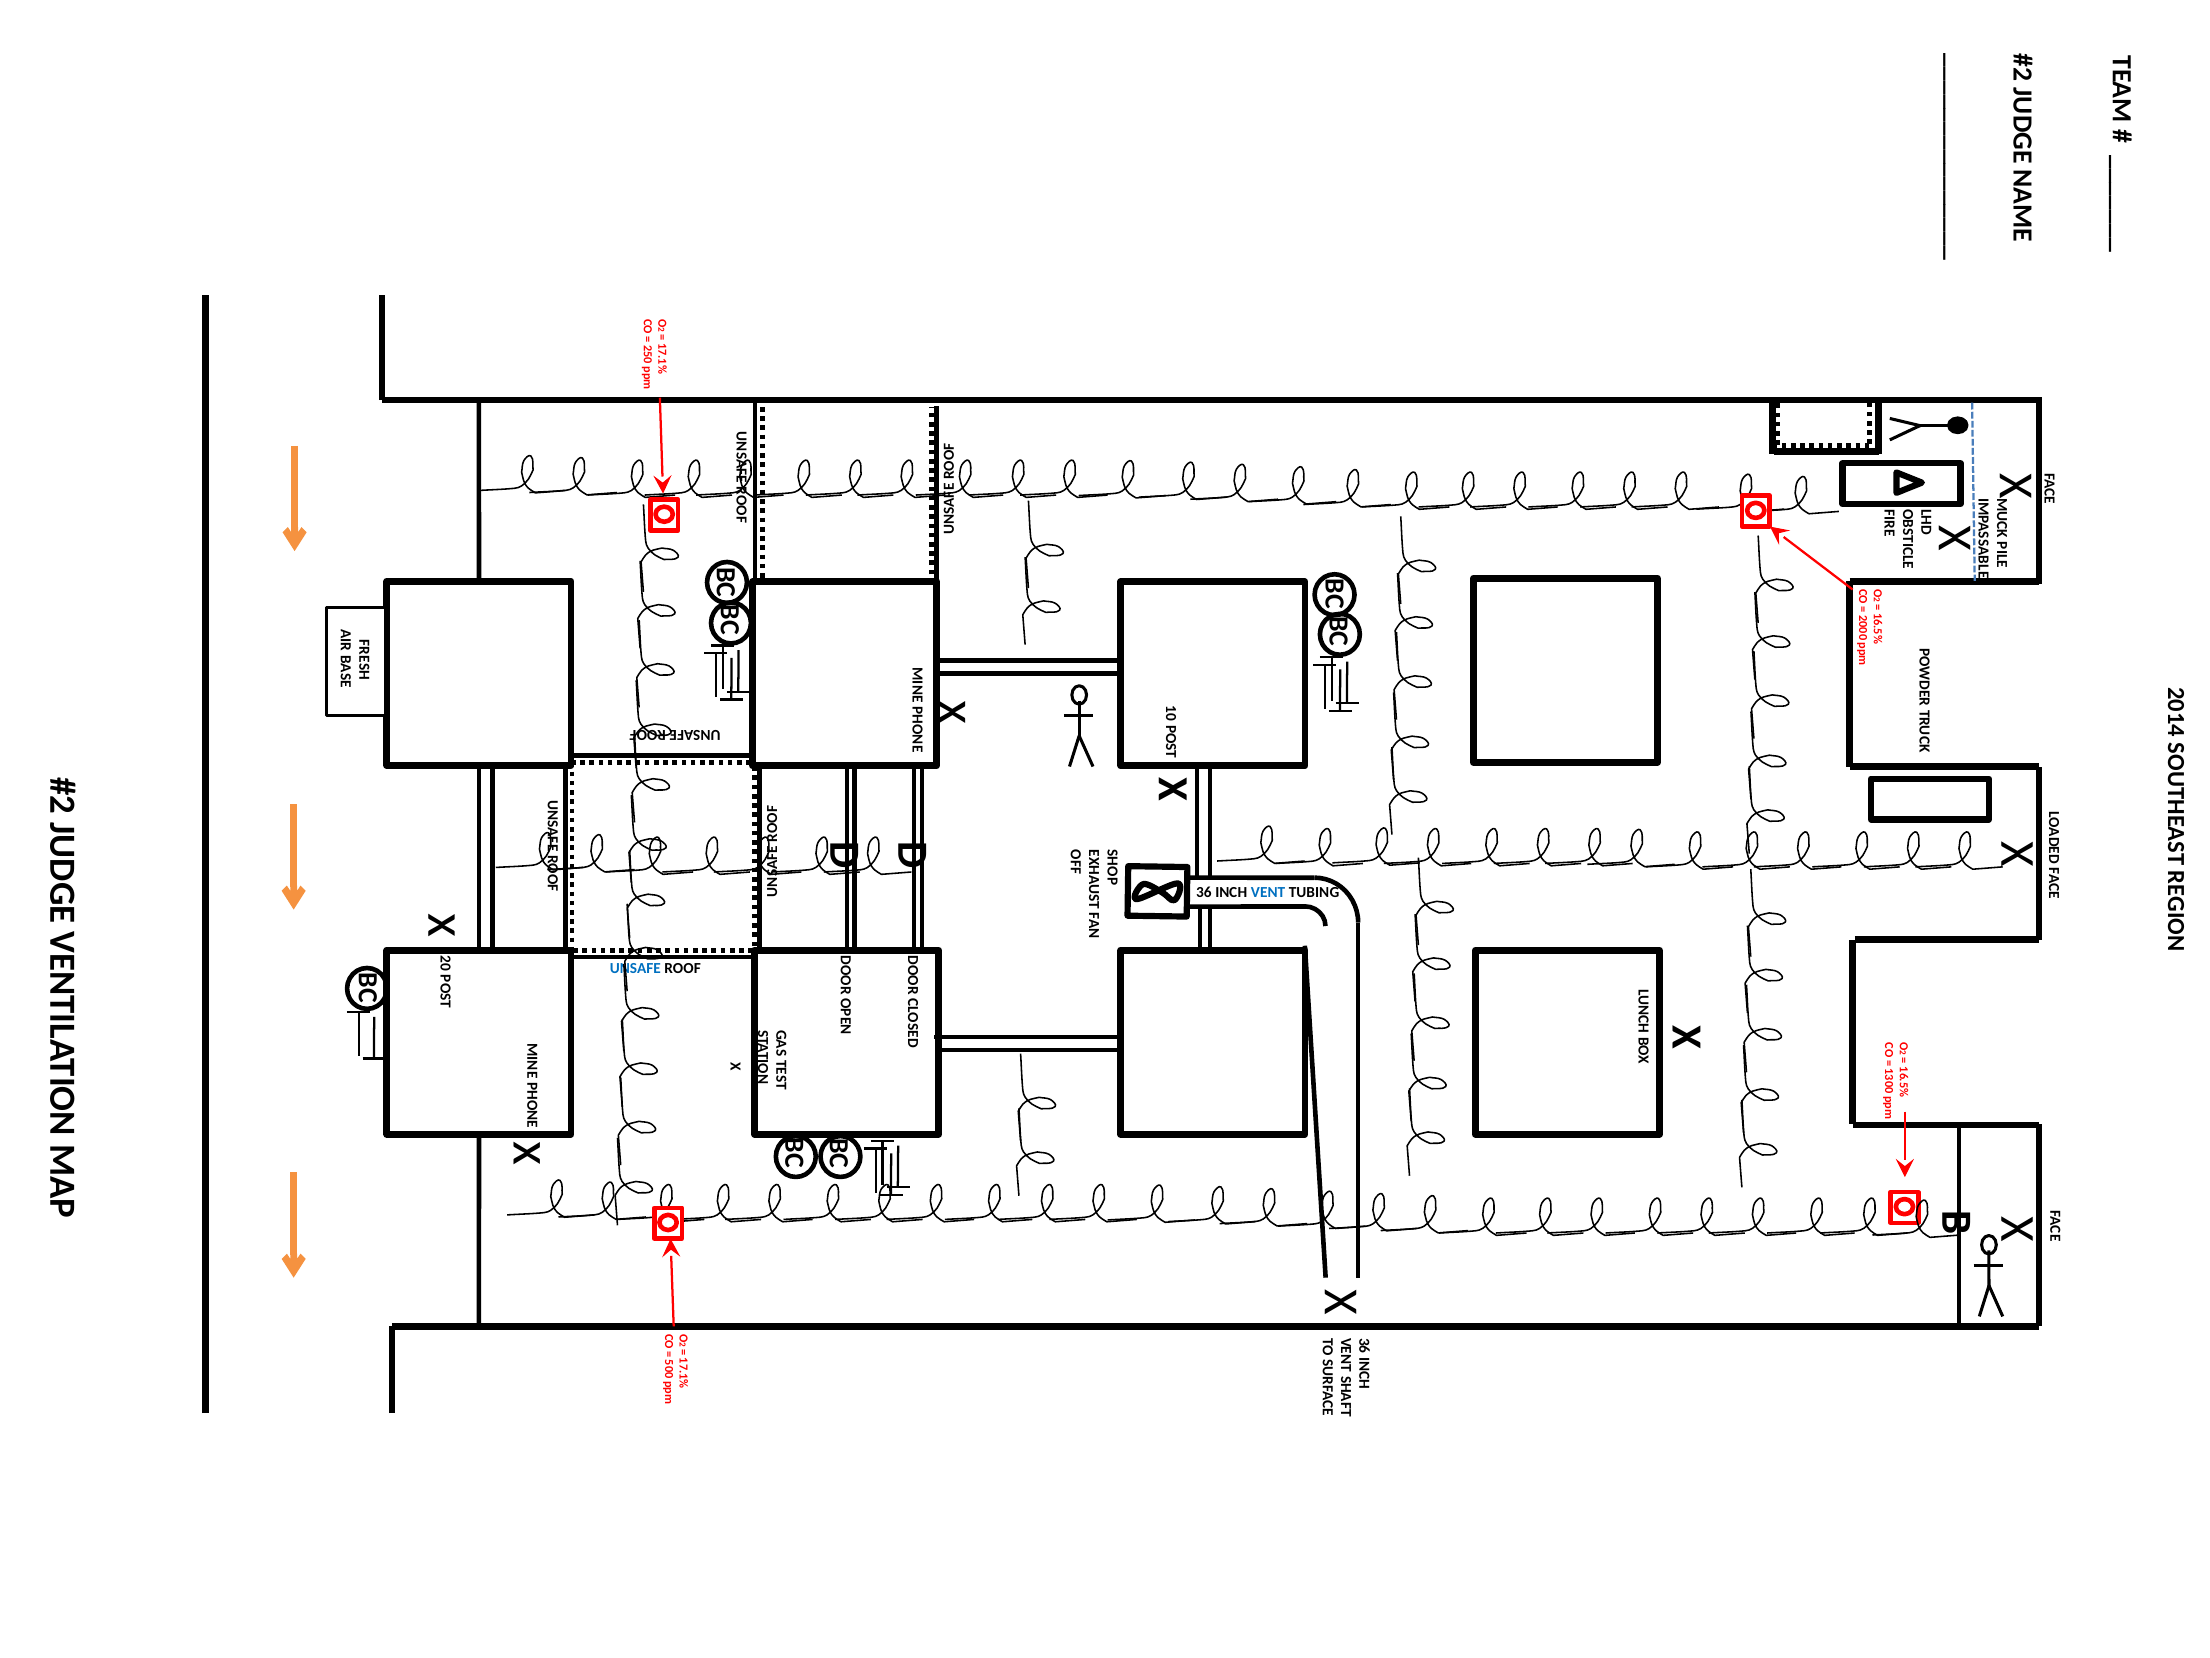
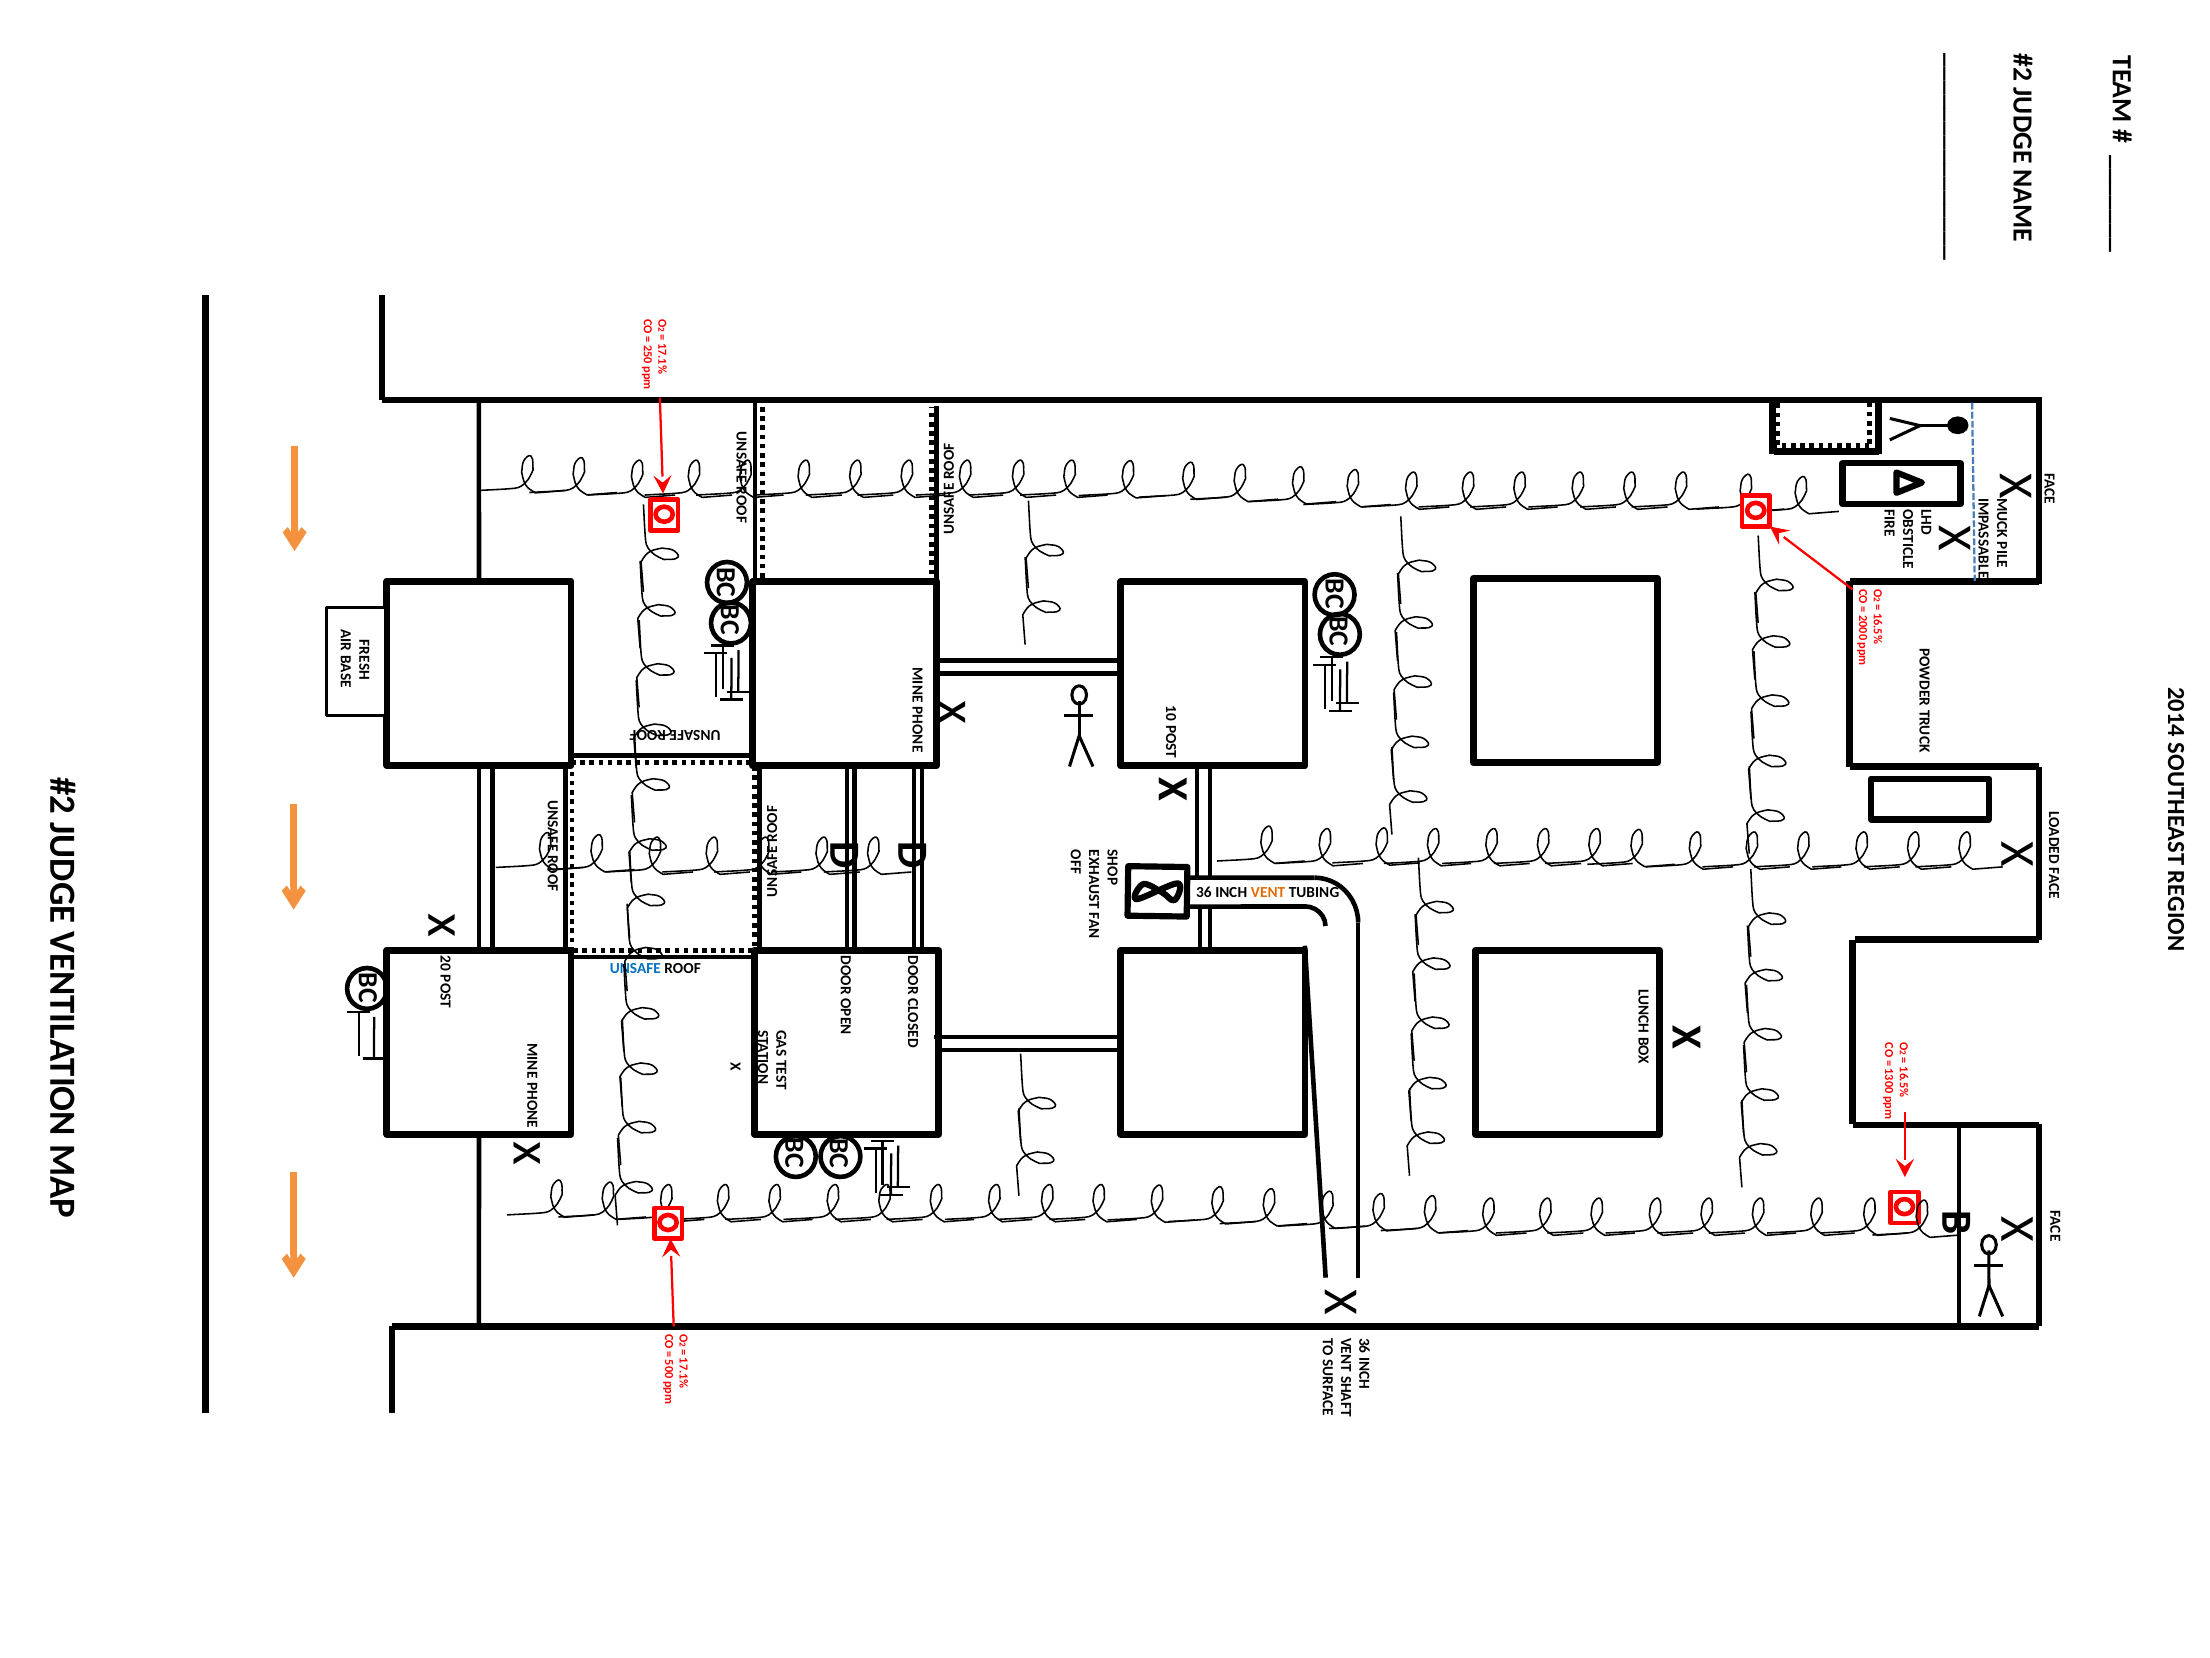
VENT colour: blue -> orange (1268, 892)
